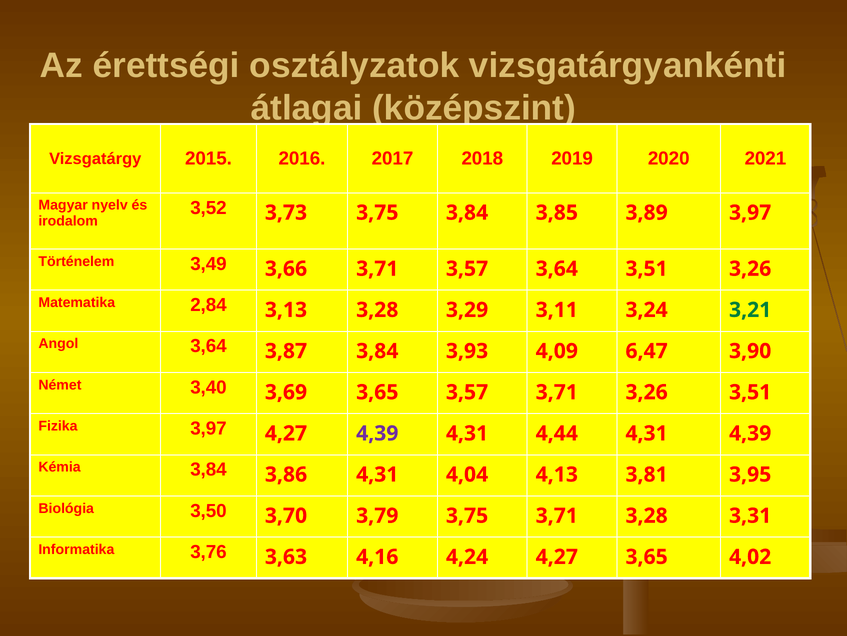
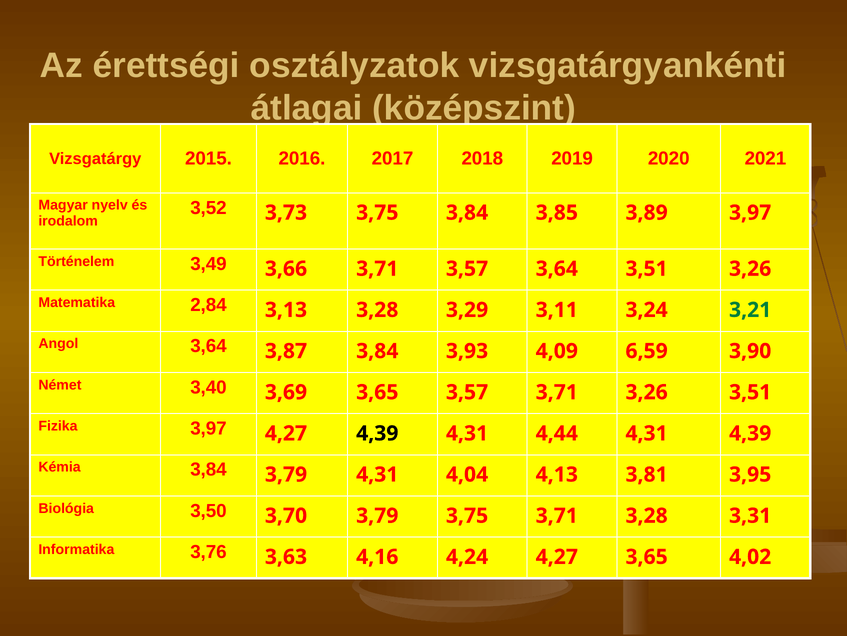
6,47: 6,47 -> 6,59 (647, 351)
4,39 colour: purple -> black (377, 433)
3,86: 3,86 -> 3,79 (286, 474)
